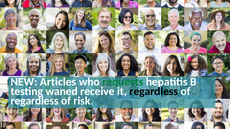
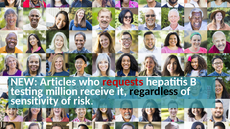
requests colour: green -> red (123, 82)
waned: waned -> million (62, 92)
regardless: regardless -> sensitivity (35, 101)
